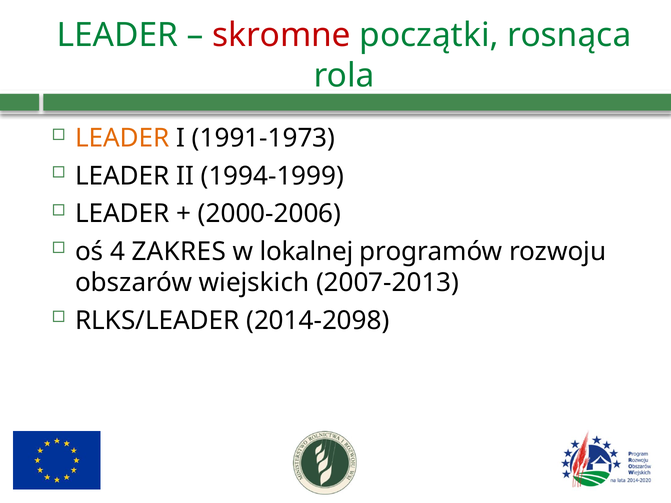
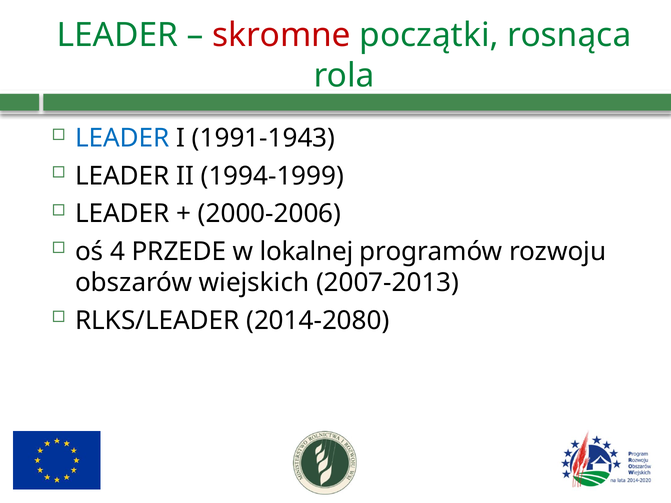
LEADER colour: orange -> blue (122, 138)
1991-1973: 1991-1973 -> 1991-1943 (264, 138)
ZAKRES: ZAKRES -> PRZEDE (179, 252)
2014-2098: 2014-2098 -> 2014-2080 (318, 321)
